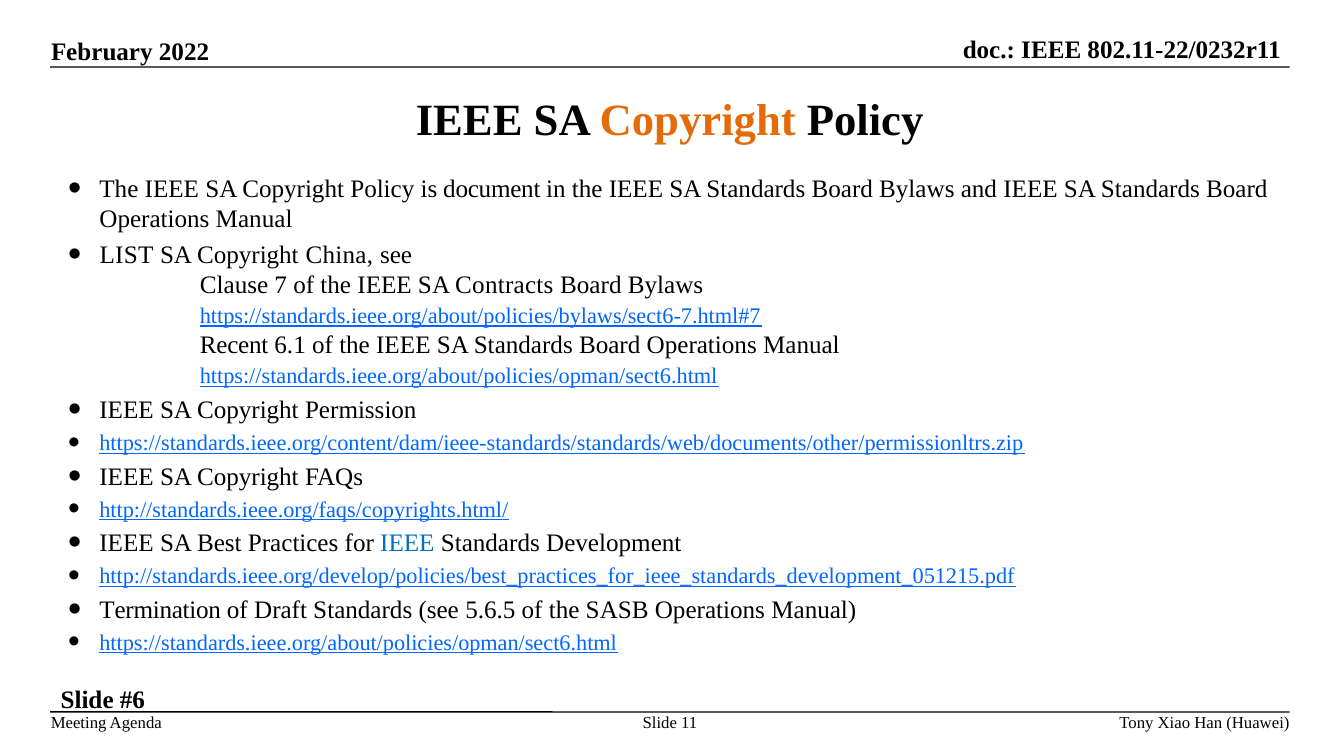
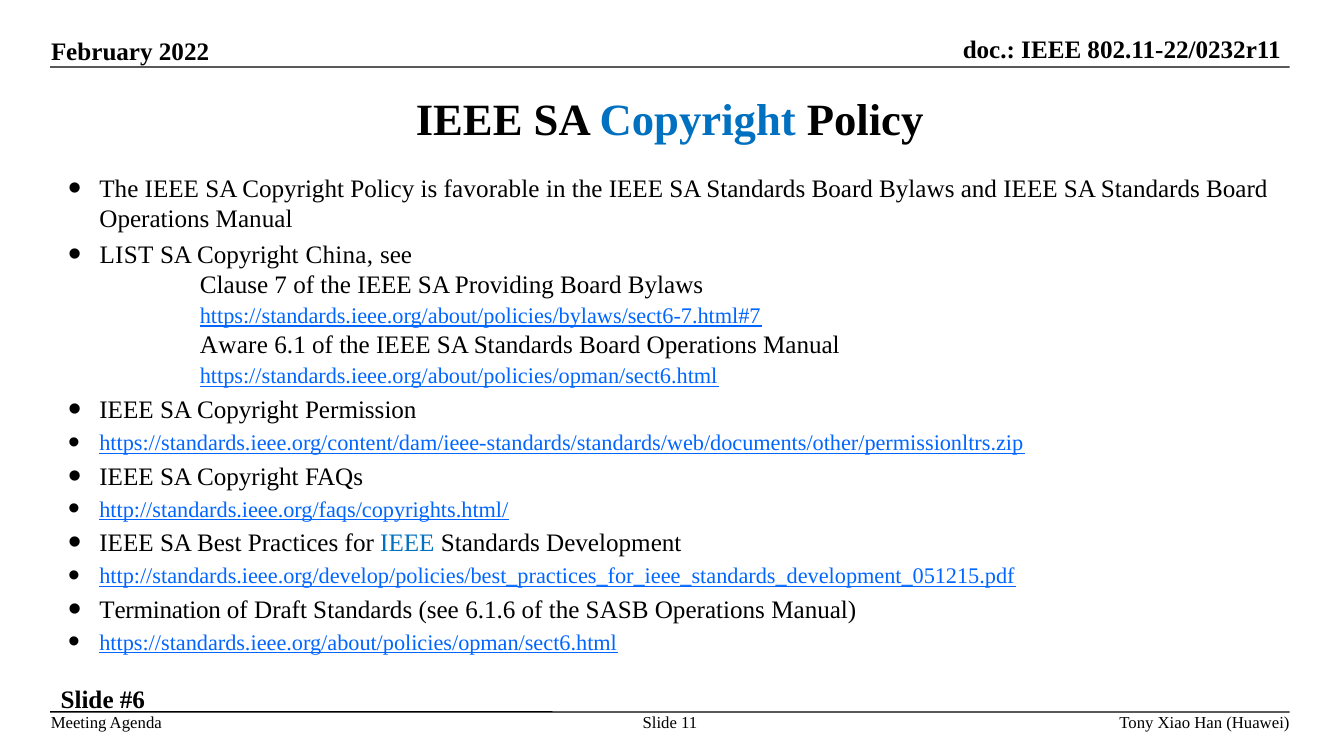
Copyright colour: orange -> blue (698, 120)
document: document -> favorable (492, 189)
Contracts: Contracts -> Providing (504, 285)
Recent: Recent -> Aware (234, 345)
5.6.5: 5.6.5 -> 6.1.6 (490, 610)
